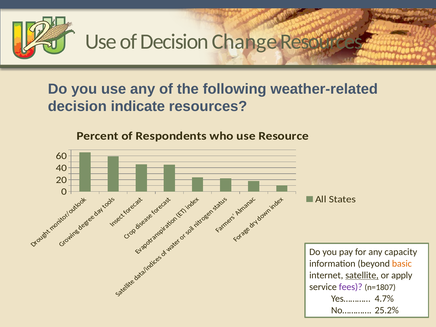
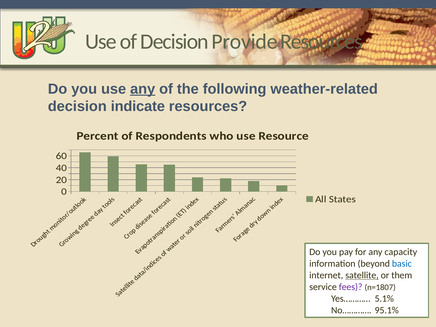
Change: Change -> Provide (245, 42)
any underline: none -> present (143, 89)
basic colour: orange -> blue (402, 264)
apply: apply -> them (402, 275)
4.7%: 4.7% -> 5.1% (384, 299)
25.2%: 25.2% -> 95.1% (387, 310)
